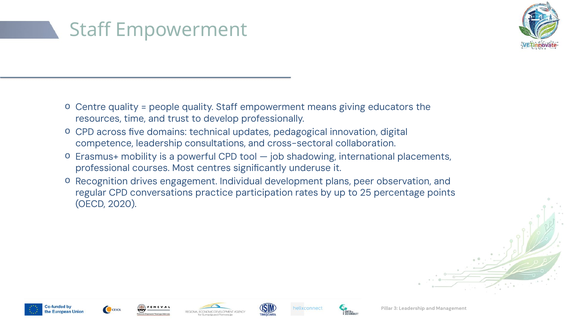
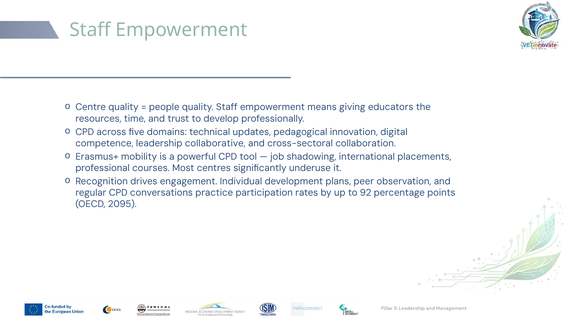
consultations: consultations -> collaborative (215, 143)
25: 25 -> 92 (366, 193)
2020: 2020 -> 2095 (122, 204)
